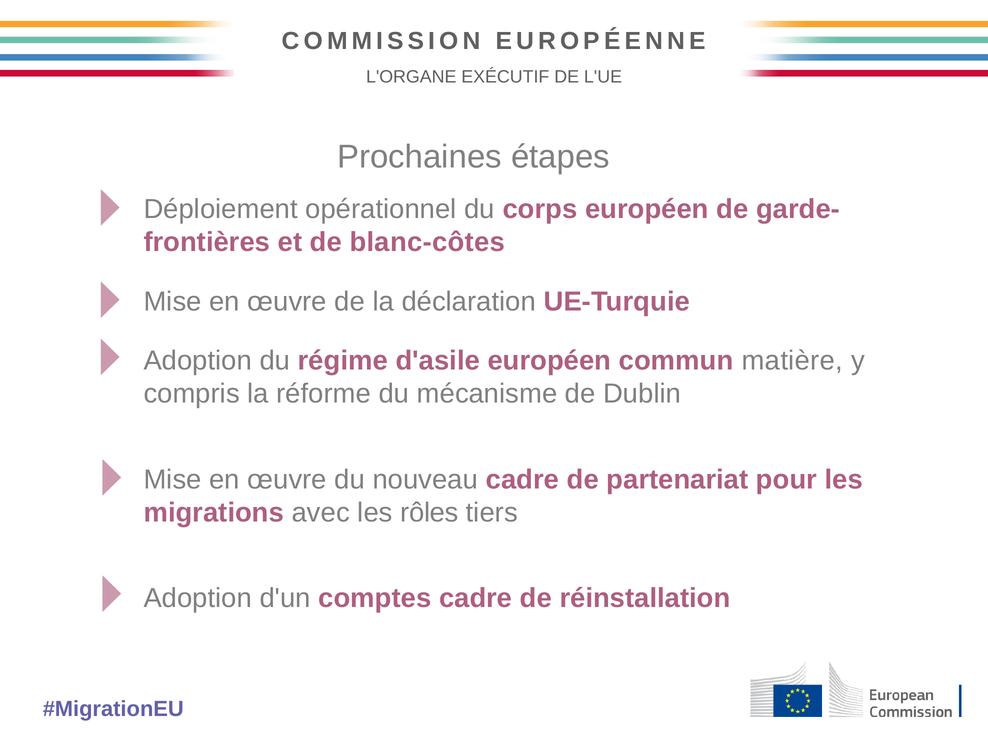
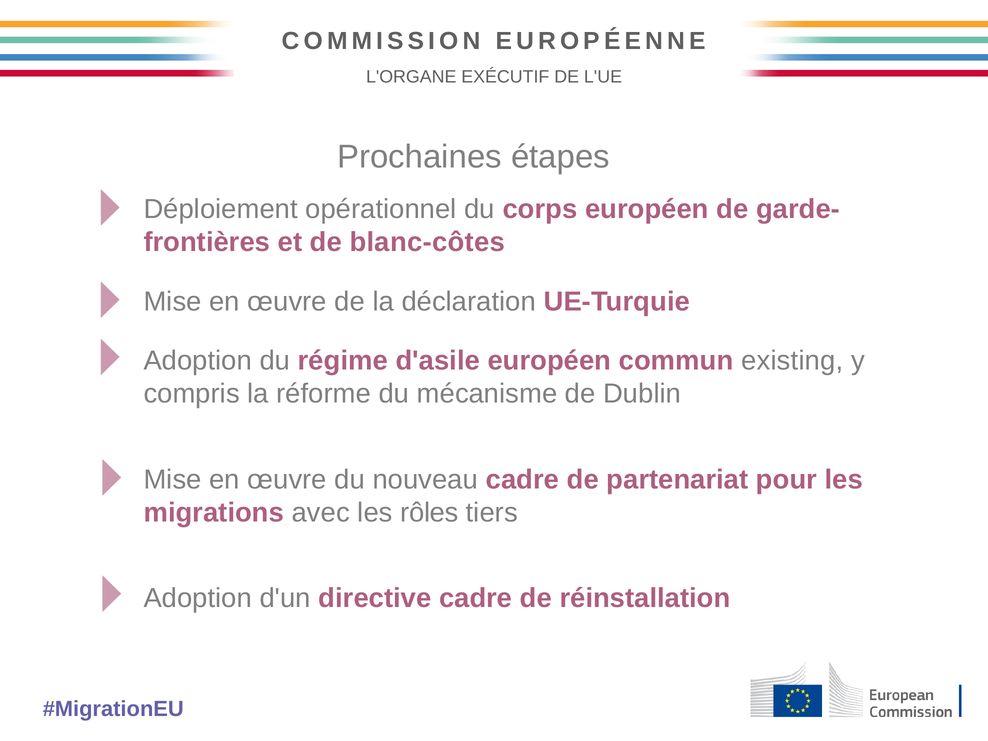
matière: matière -> existing (792, 361)
comptes: comptes -> directive (375, 598)
